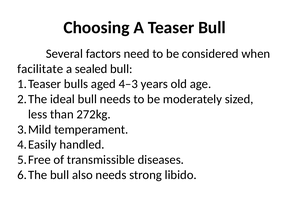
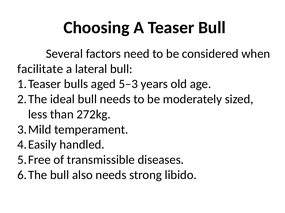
sealed: sealed -> lateral (91, 69)
4–3: 4–3 -> 5–3 (128, 84)
